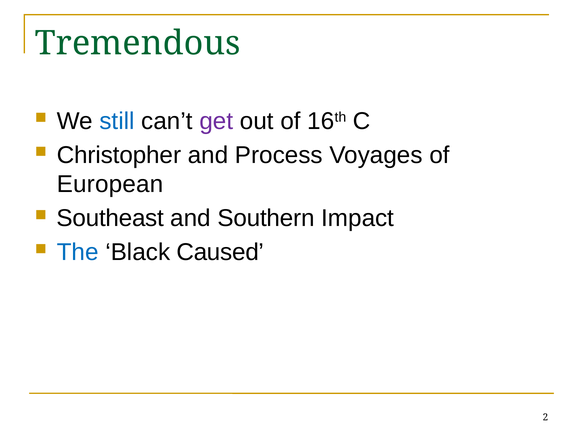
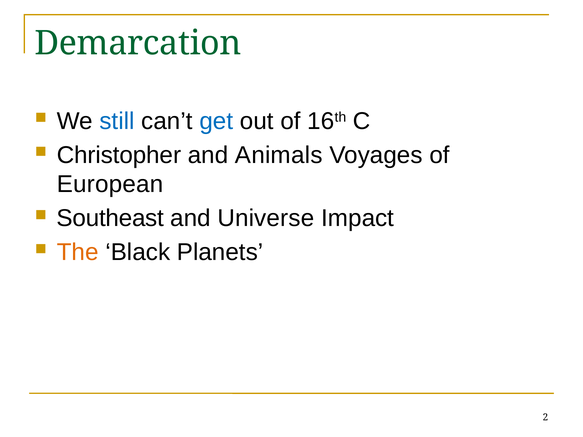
Tremendous: Tremendous -> Demarcation (138, 43)
get colour: purple -> blue (216, 121)
Process: Process -> Animals (279, 155)
Southern: Southern -> Universe (266, 218)
The colour: blue -> orange (78, 252)
Caused: Caused -> Planets (220, 252)
